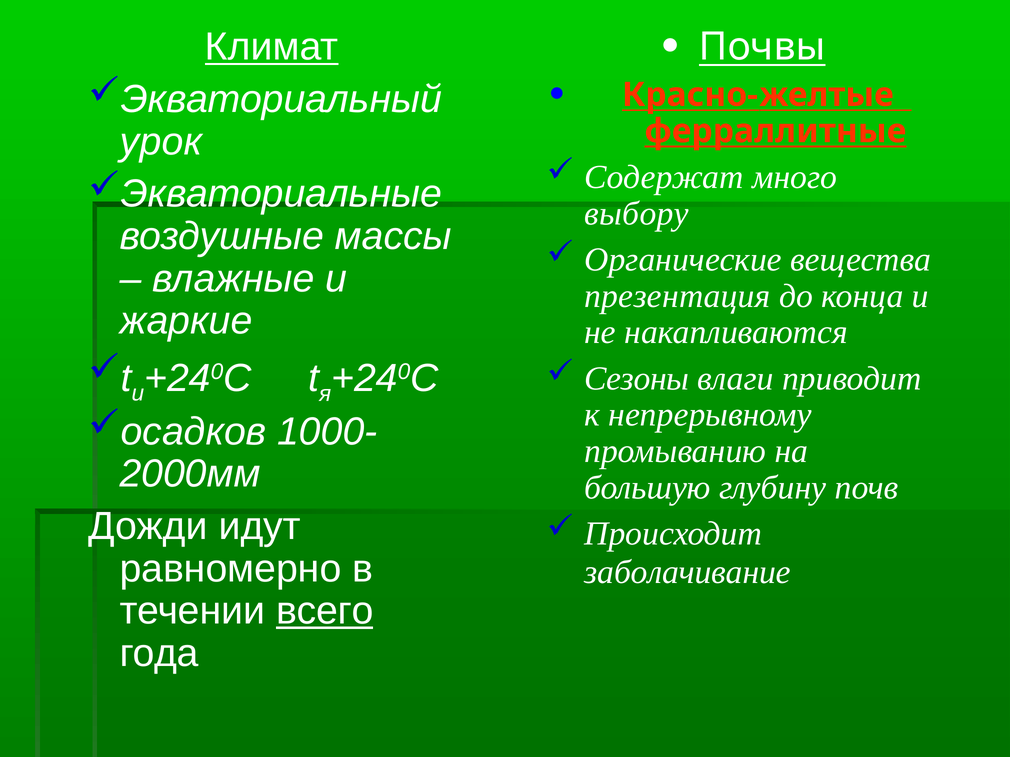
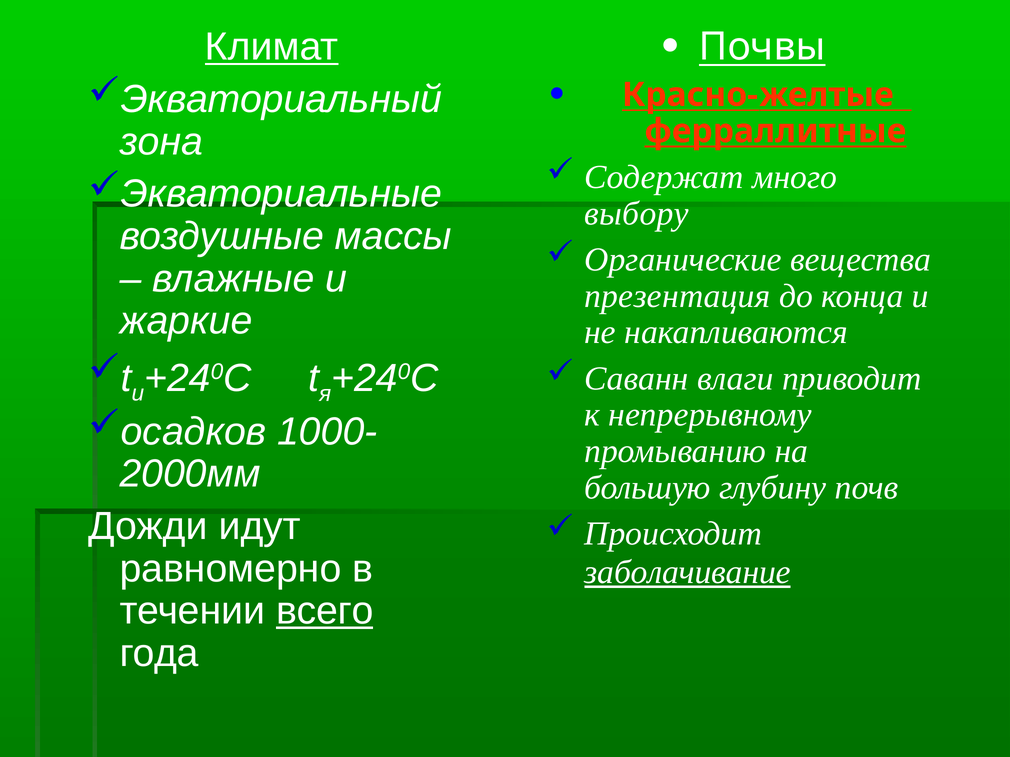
урок: урок -> зона (161, 142)
Сезоны: Сезоны -> Саванн (636, 379)
заболачивание underline: none -> present (688, 573)
